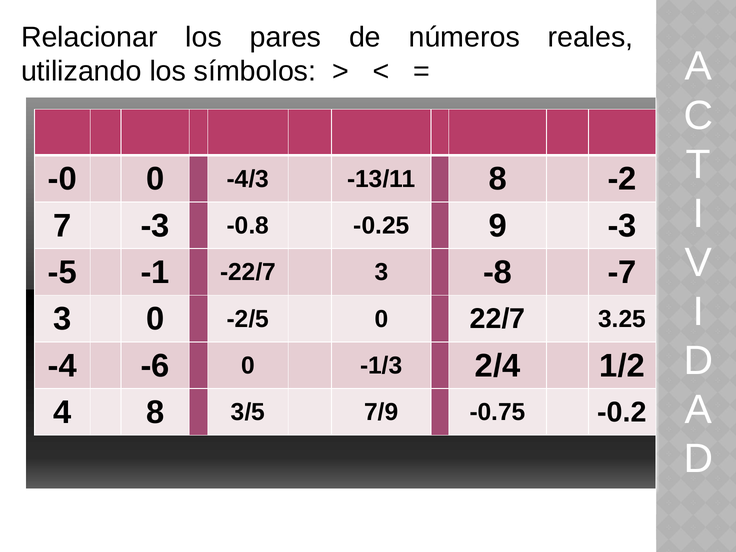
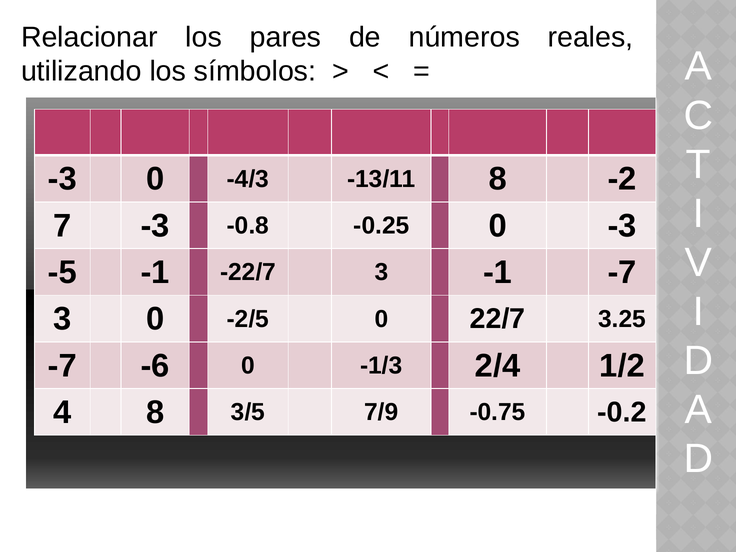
-0: -0 -> -3 (62, 179)
-0.25 9: 9 -> 0 (498, 226)
3 -8: -8 -> -1 (498, 272)
-4: -4 -> -7 (62, 366)
